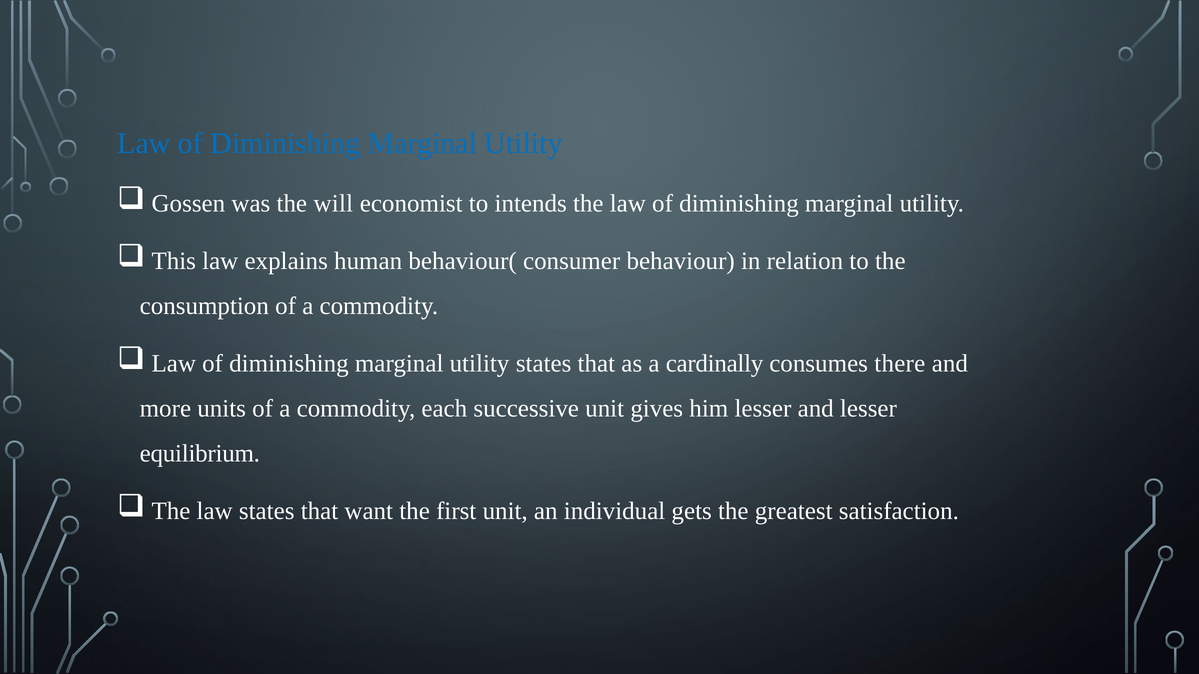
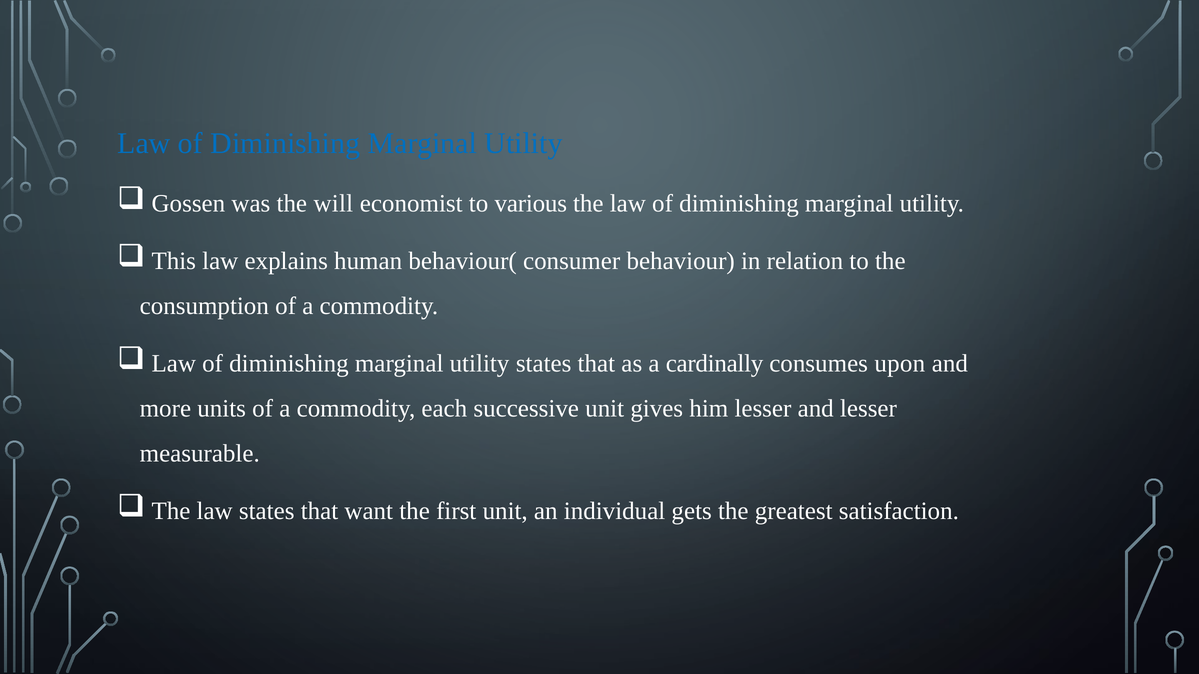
intends: intends -> various (531, 204)
there: there -> upon (900, 364)
equilibrium: equilibrium -> measurable (200, 454)
